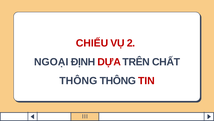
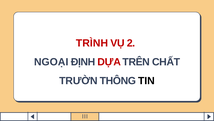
CHIẾU: CHIẾU -> TRÌNH (92, 43)
THÔNG: THÔNG -> TRƯỜN (78, 80)
TIN colour: red -> black (146, 80)
